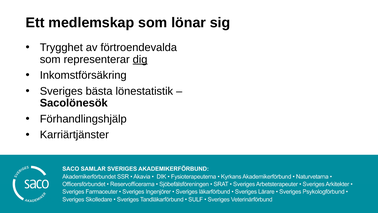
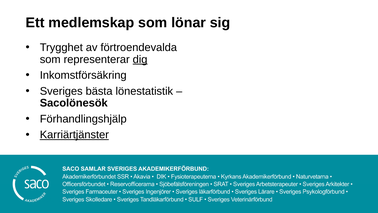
Karriärtjänster underline: none -> present (74, 135)
